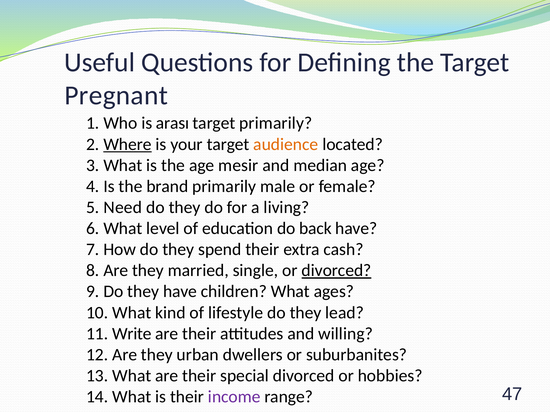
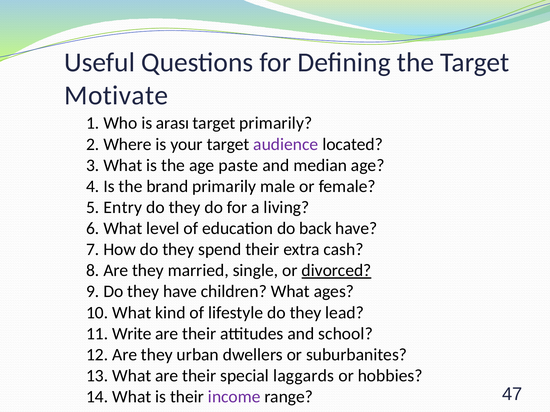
Pregnant: Pregnant -> Motivate (116, 95)
Where underline: present -> none (127, 144)
audience colour: orange -> purple (286, 144)
mesir: mesir -> paste (238, 165)
Need: Need -> Entry (123, 208)
willing: willing -> school (346, 334)
special divorced: divorced -> laggards (304, 376)
